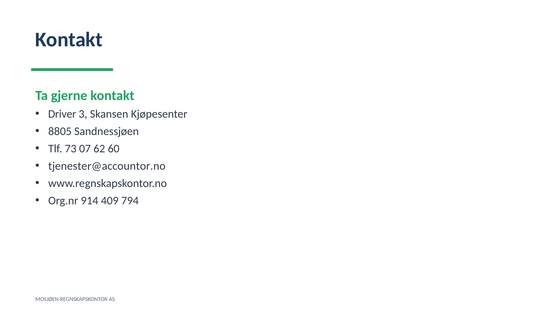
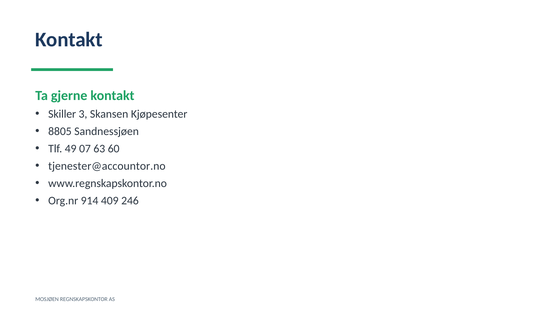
Driver: Driver -> Skiller (62, 114)
73: 73 -> 49 (71, 149)
62: 62 -> 63 (99, 149)
794: 794 -> 246 (130, 201)
